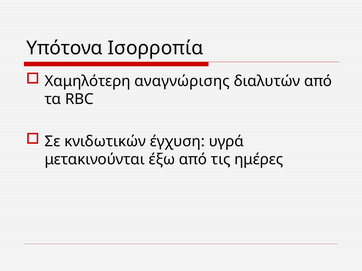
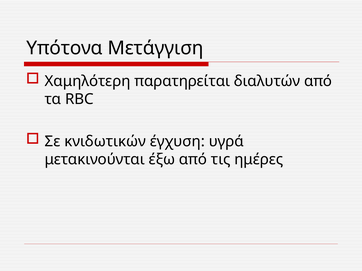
Ισορροπία: Ισορροπία -> Μετάγγιση (156, 48)
αναγνώρισης: αναγνώρισης -> παρατηρείται (182, 81)
